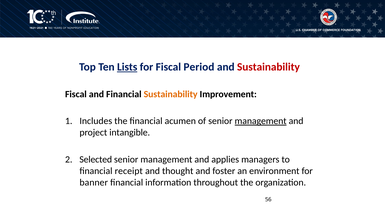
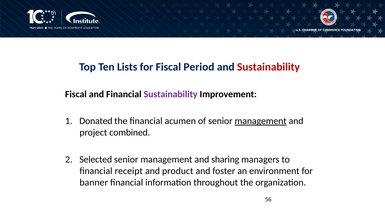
Lists underline: present -> none (127, 67)
Sustainability colour: orange -> purple (171, 94)
Includes: Includes -> Donated (96, 121)
intangible: intangible -> combined (130, 133)
applies: applies -> sharing (225, 160)
thought: thought -> product (178, 171)
